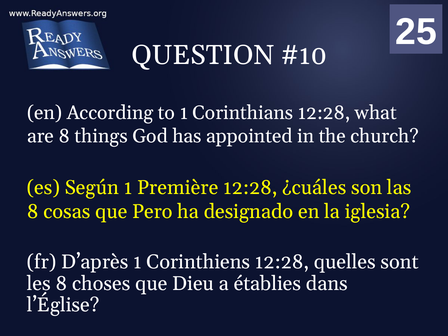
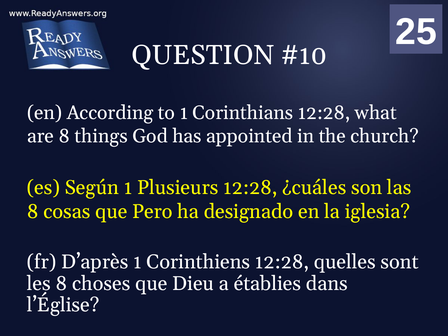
Première: Première -> Plusieurs (178, 188)
